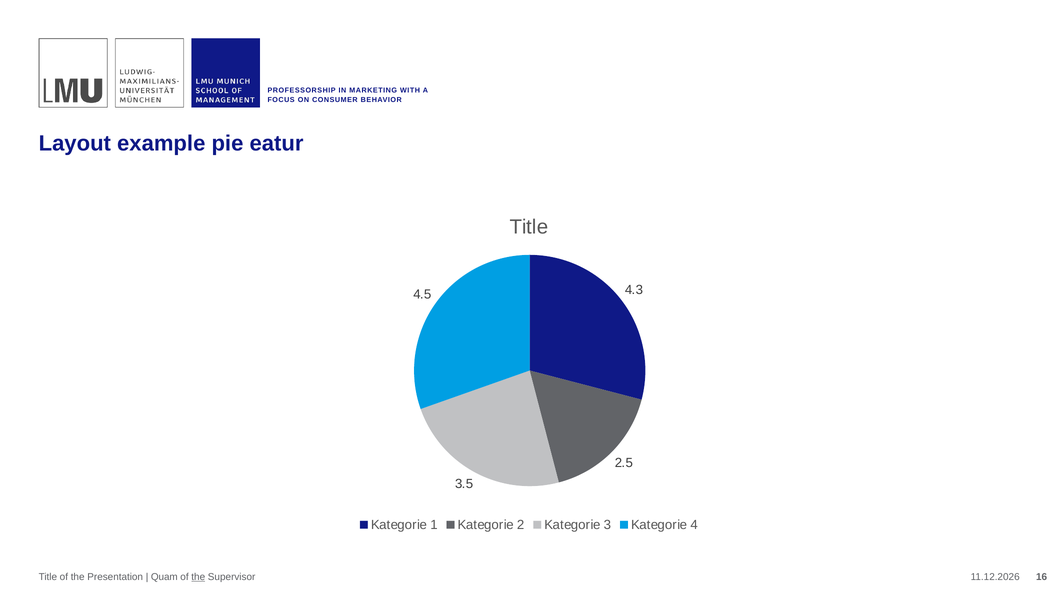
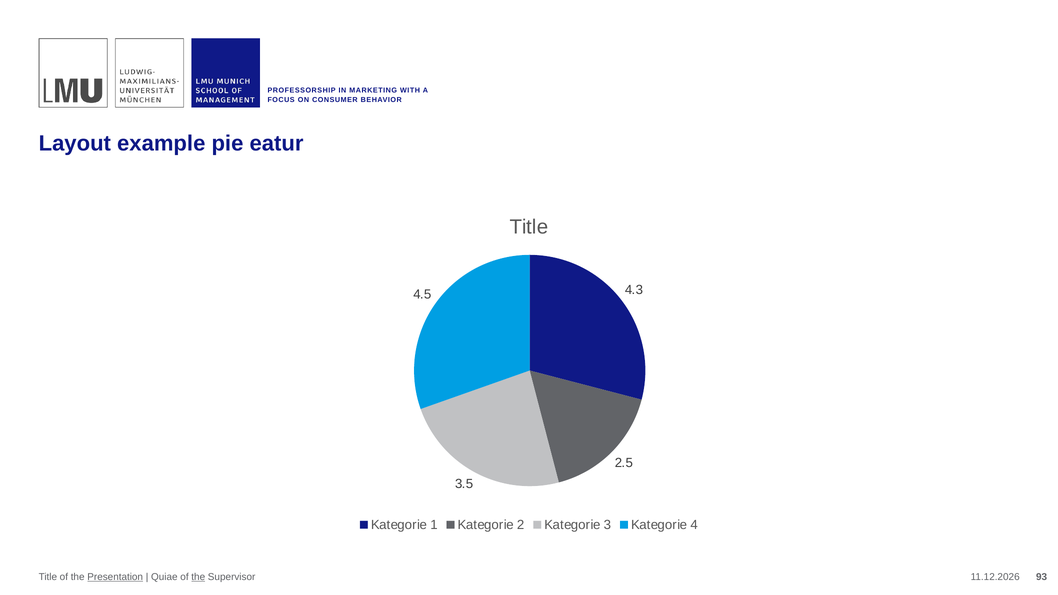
Presentation underline: none -> present (115, 577)
Quam: Quam -> Quiae (164, 577)
16: 16 -> 93 (1042, 577)
